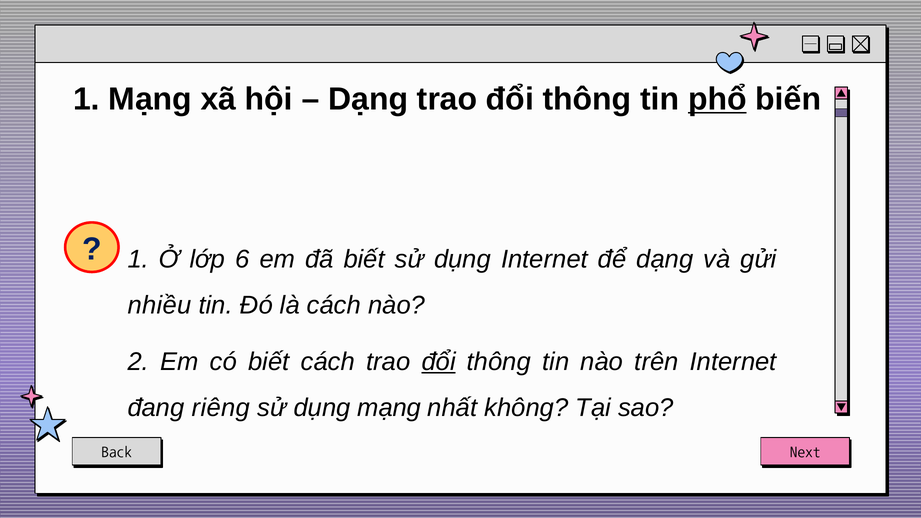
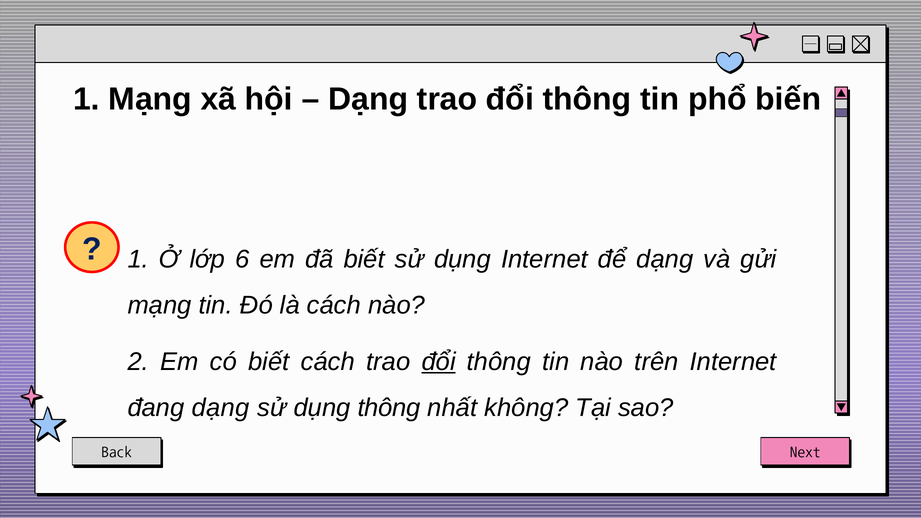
phổ underline: present -> none (717, 99)
nhiều: nhiều -> mạng (160, 305)
đang riêng: riêng -> dạng (221, 408)
dụng mạng: mạng -> thông (389, 408)
